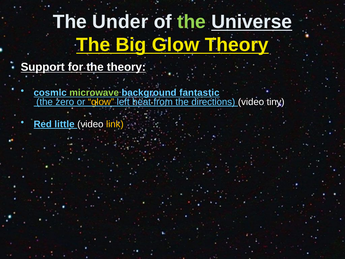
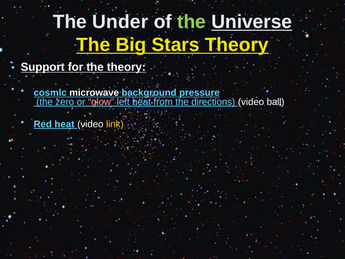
Big Glow: Glow -> Stars (176, 45)
microwave colour: light green -> white (94, 93)
fantastic: fantastic -> pressure (199, 93)
glow colour: yellow -> pink (101, 102)
tiny: tiny -> ball (276, 102)
Red little: little -> heat (64, 124)
